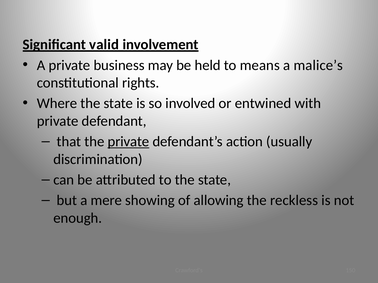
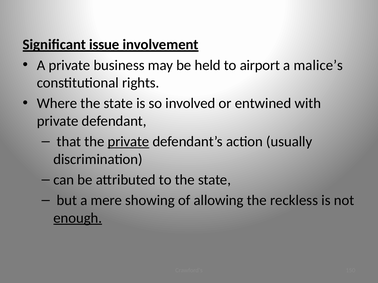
valid: valid -> issue (104, 45)
means: means -> airport (260, 65)
enough underline: none -> present (78, 218)
